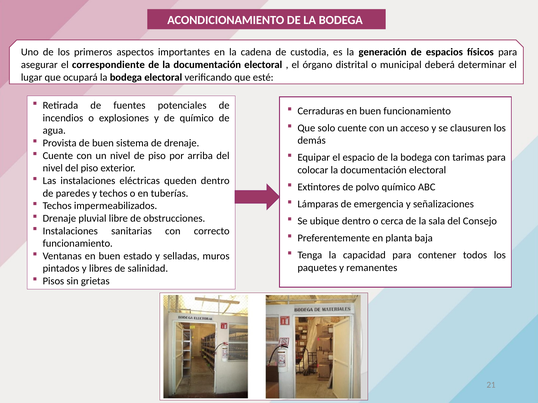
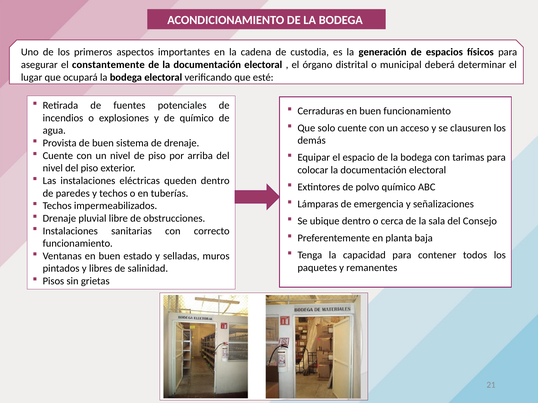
correspondiente: correspondiente -> constantemente (108, 65)
